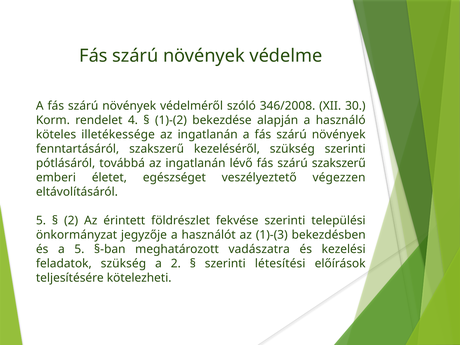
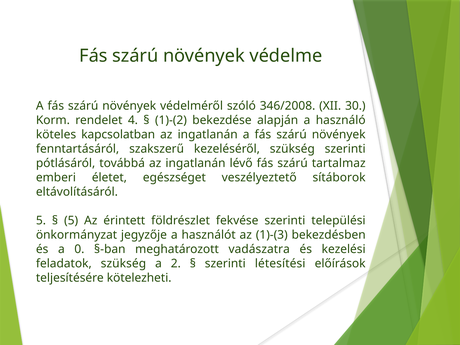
illetékessége: illetékessége -> kapcsolatban (118, 134)
szárú szakszerű: szakszerű -> tartalmaz (339, 163)
végezzen: végezzen -> sítáborok (339, 178)
2: 2 -> 5 (71, 221)
a 5: 5 -> 0 (79, 249)
